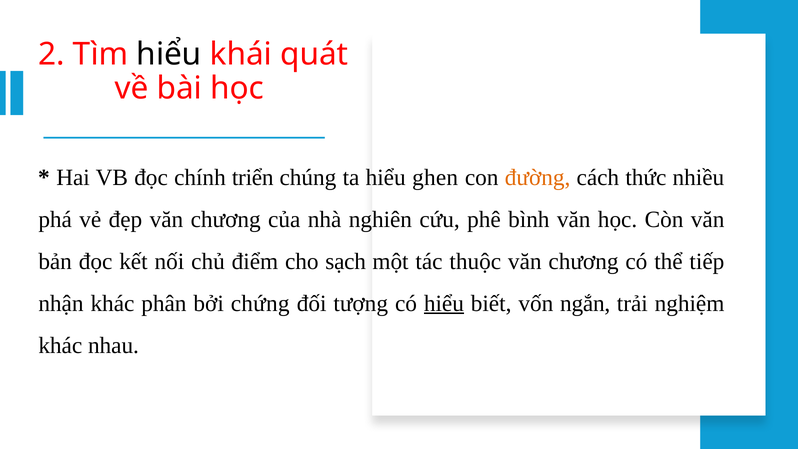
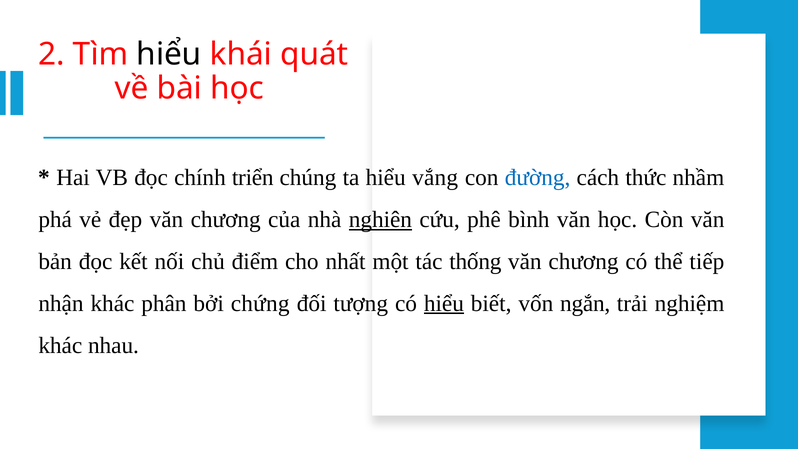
ghen: ghen -> vắng (435, 178)
đường colour: orange -> blue (538, 178)
nhiều: nhiều -> nhầm (698, 178)
nghiên underline: none -> present (380, 220)
sạch: sạch -> nhất (346, 261)
thuộc: thuộc -> thống (475, 261)
